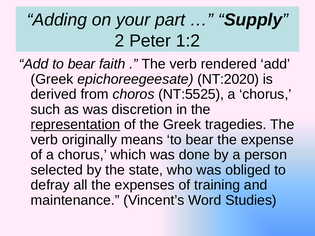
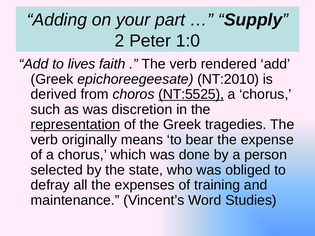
1:2: 1:2 -> 1:0 (188, 41)
Add to bear: bear -> lives (82, 64)
NT:2020: NT:2020 -> NT:2010 (228, 79)
NT:5525 underline: none -> present (191, 94)
